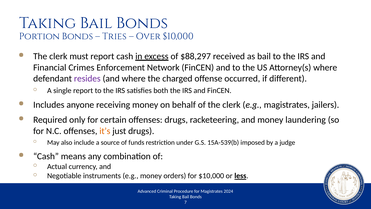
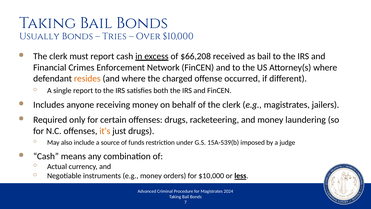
Portion: Portion -> Usually (39, 36)
$88,297: $88,297 -> $66,208 (196, 56)
resides colour: purple -> orange (87, 78)
